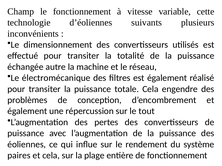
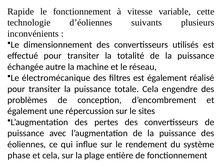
Champ: Champ -> Rapide (21, 12)
tout: tout -> sites (147, 111)
paires: paires -> phase (19, 156)
